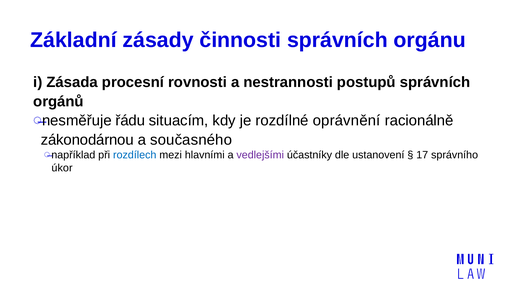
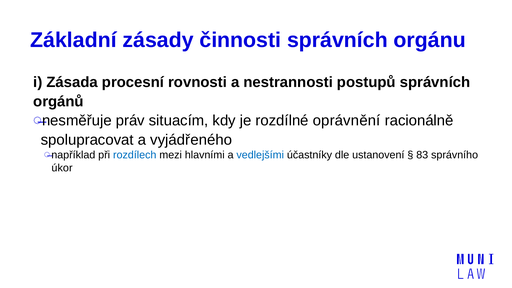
řádu: řádu -> práv (130, 121)
zákonodárnou: zákonodárnou -> spolupracovat (87, 140)
současného: současného -> vyjádřeného (191, 140)
vedlejšími colour: purple -> blue (260, 155)
17: 17 -> 83 (422, 155)
